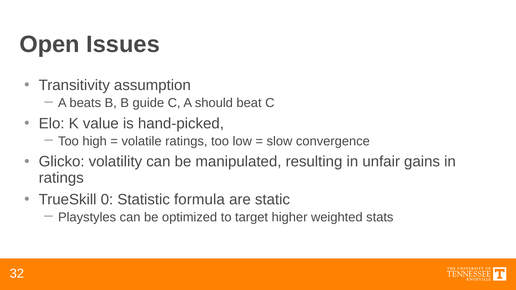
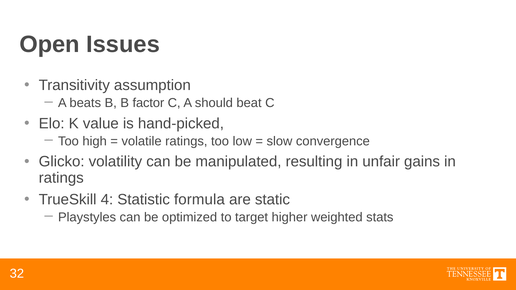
guide: guide -> factor (148, 103)
0: 0 -> 4 (107, 200)
